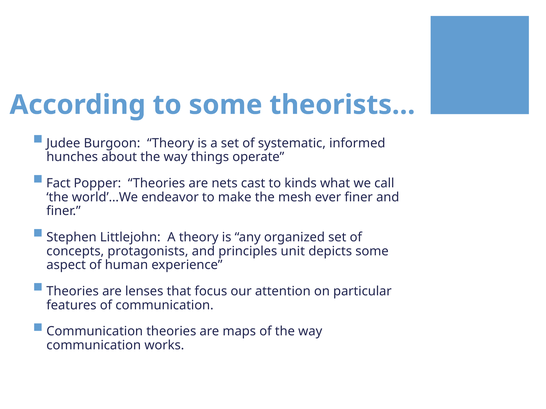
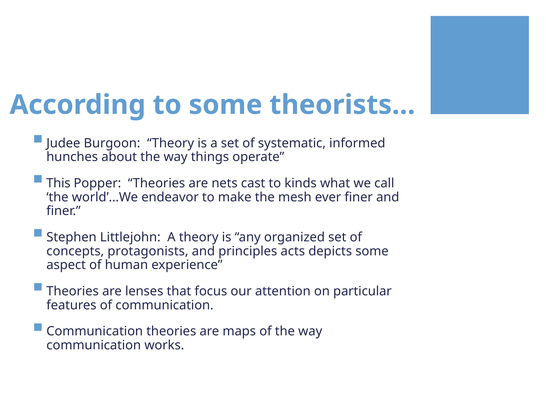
Fact: Fact -> This (58, 183)
unit: unit -> acts (293, 251)
